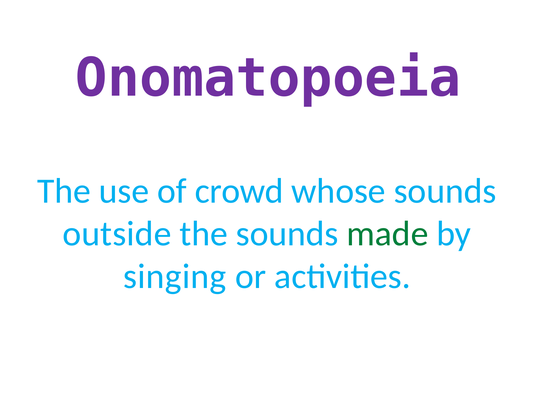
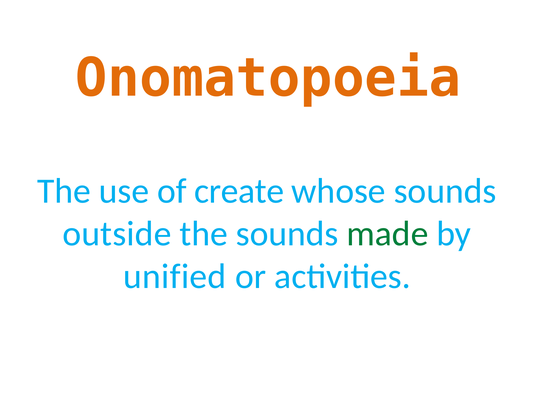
Onomatopoeia colour: purple -> orange (268, 78)
crowd: crowd -> create (239, 191)
singing: singing -> unified (175, 277)
